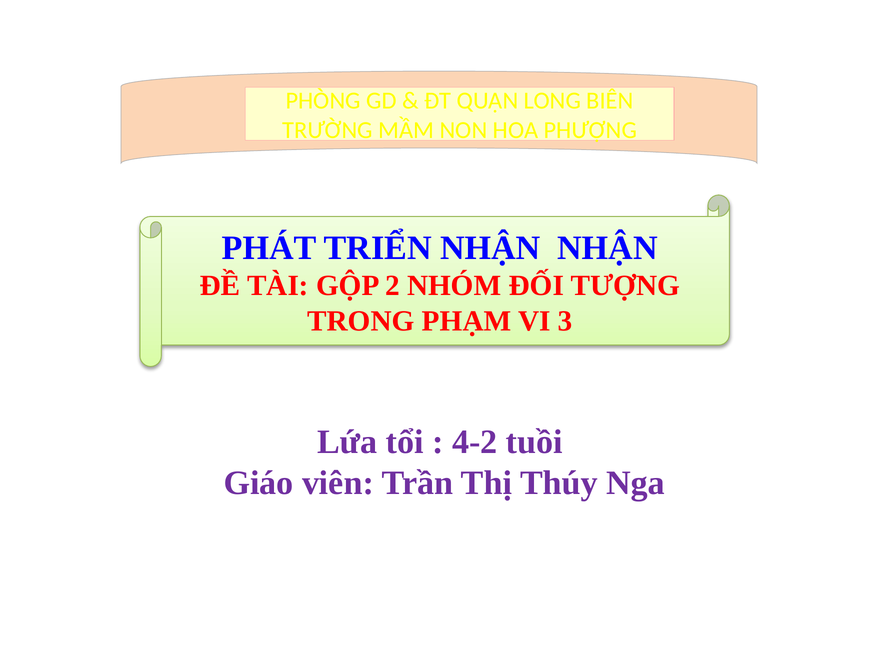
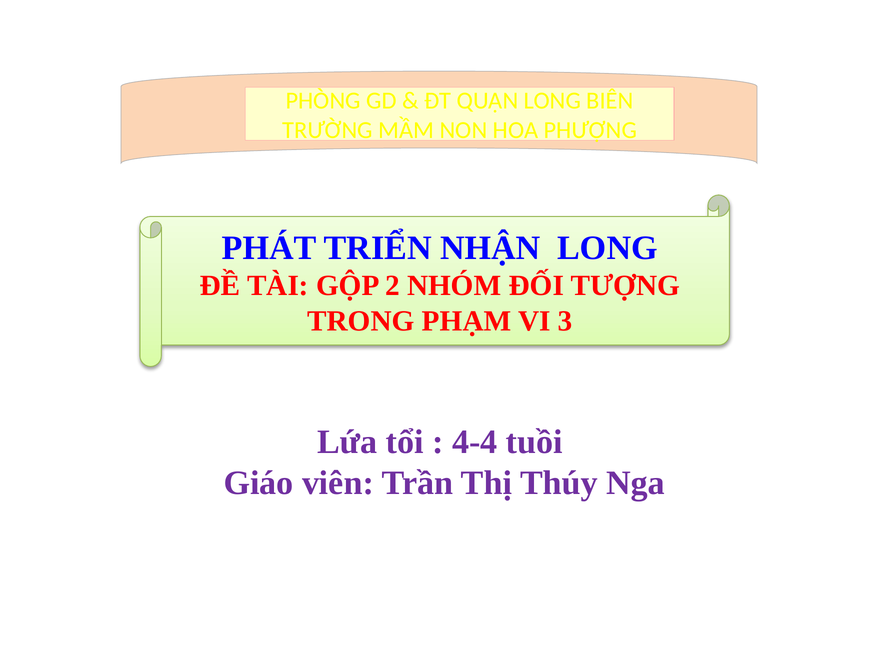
NHẬN NHẬN: NHẬN -> LONG (607, 248)
4-2: 4-2 -> 4-4 (475, 442)
